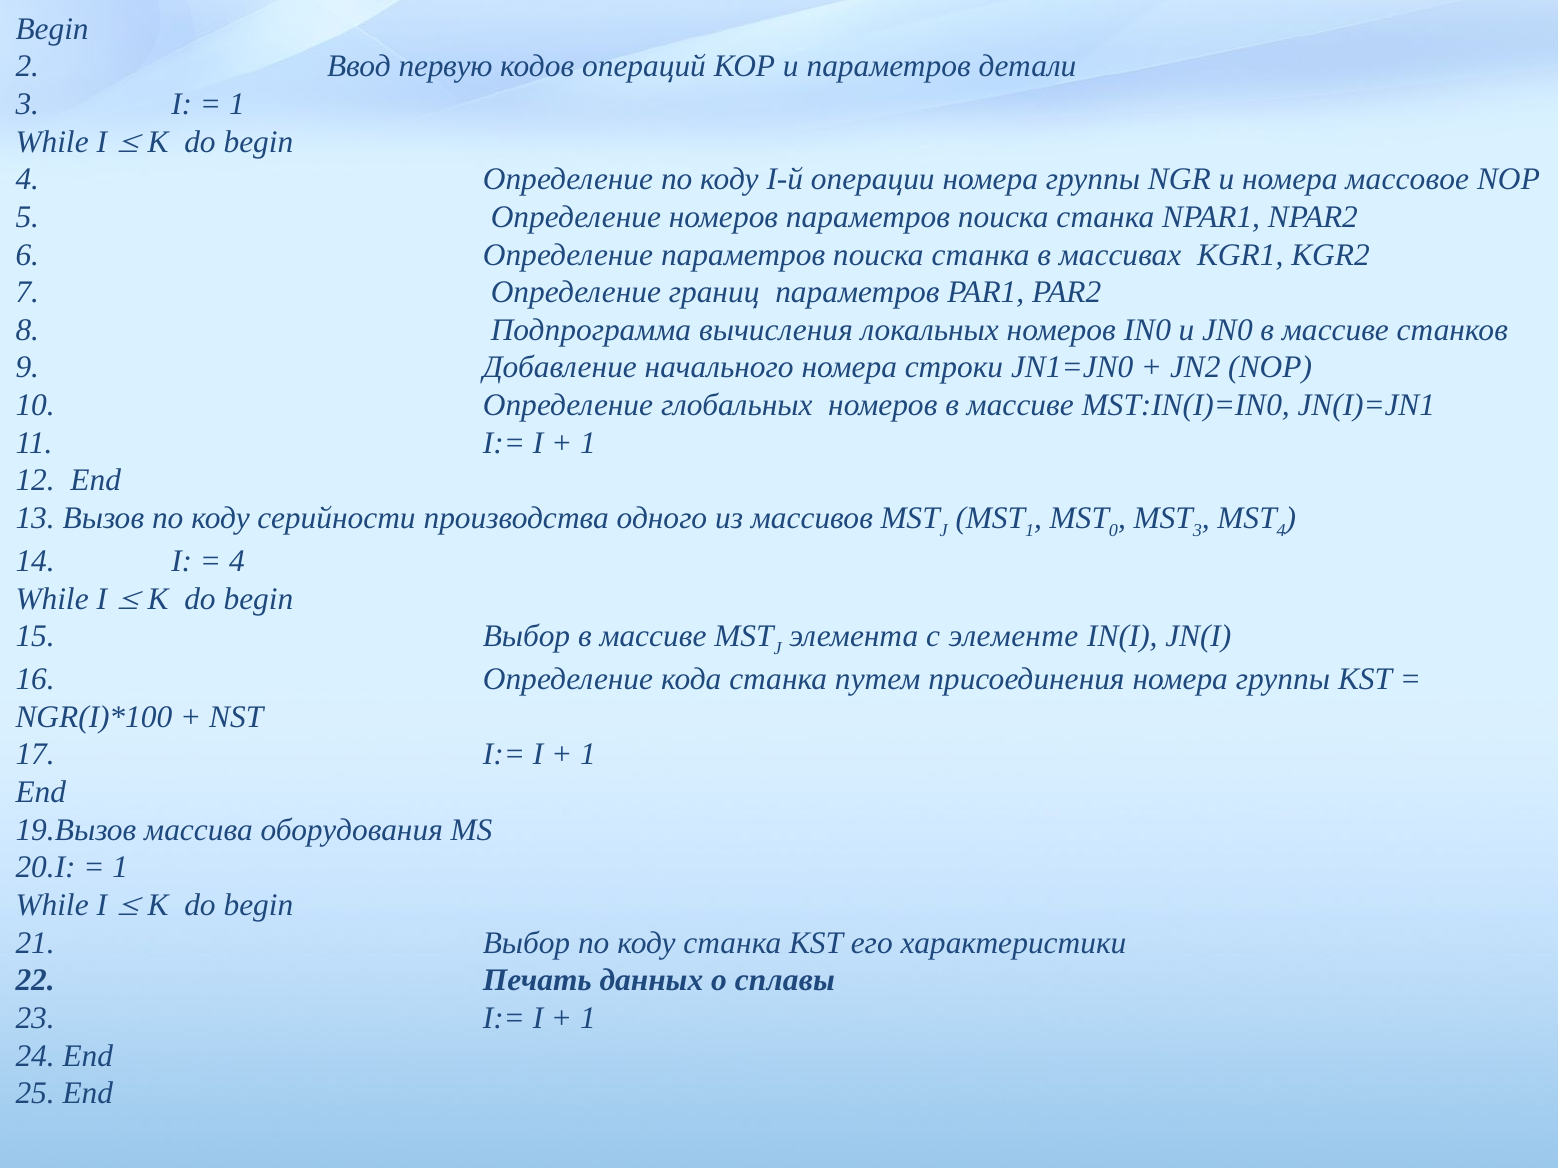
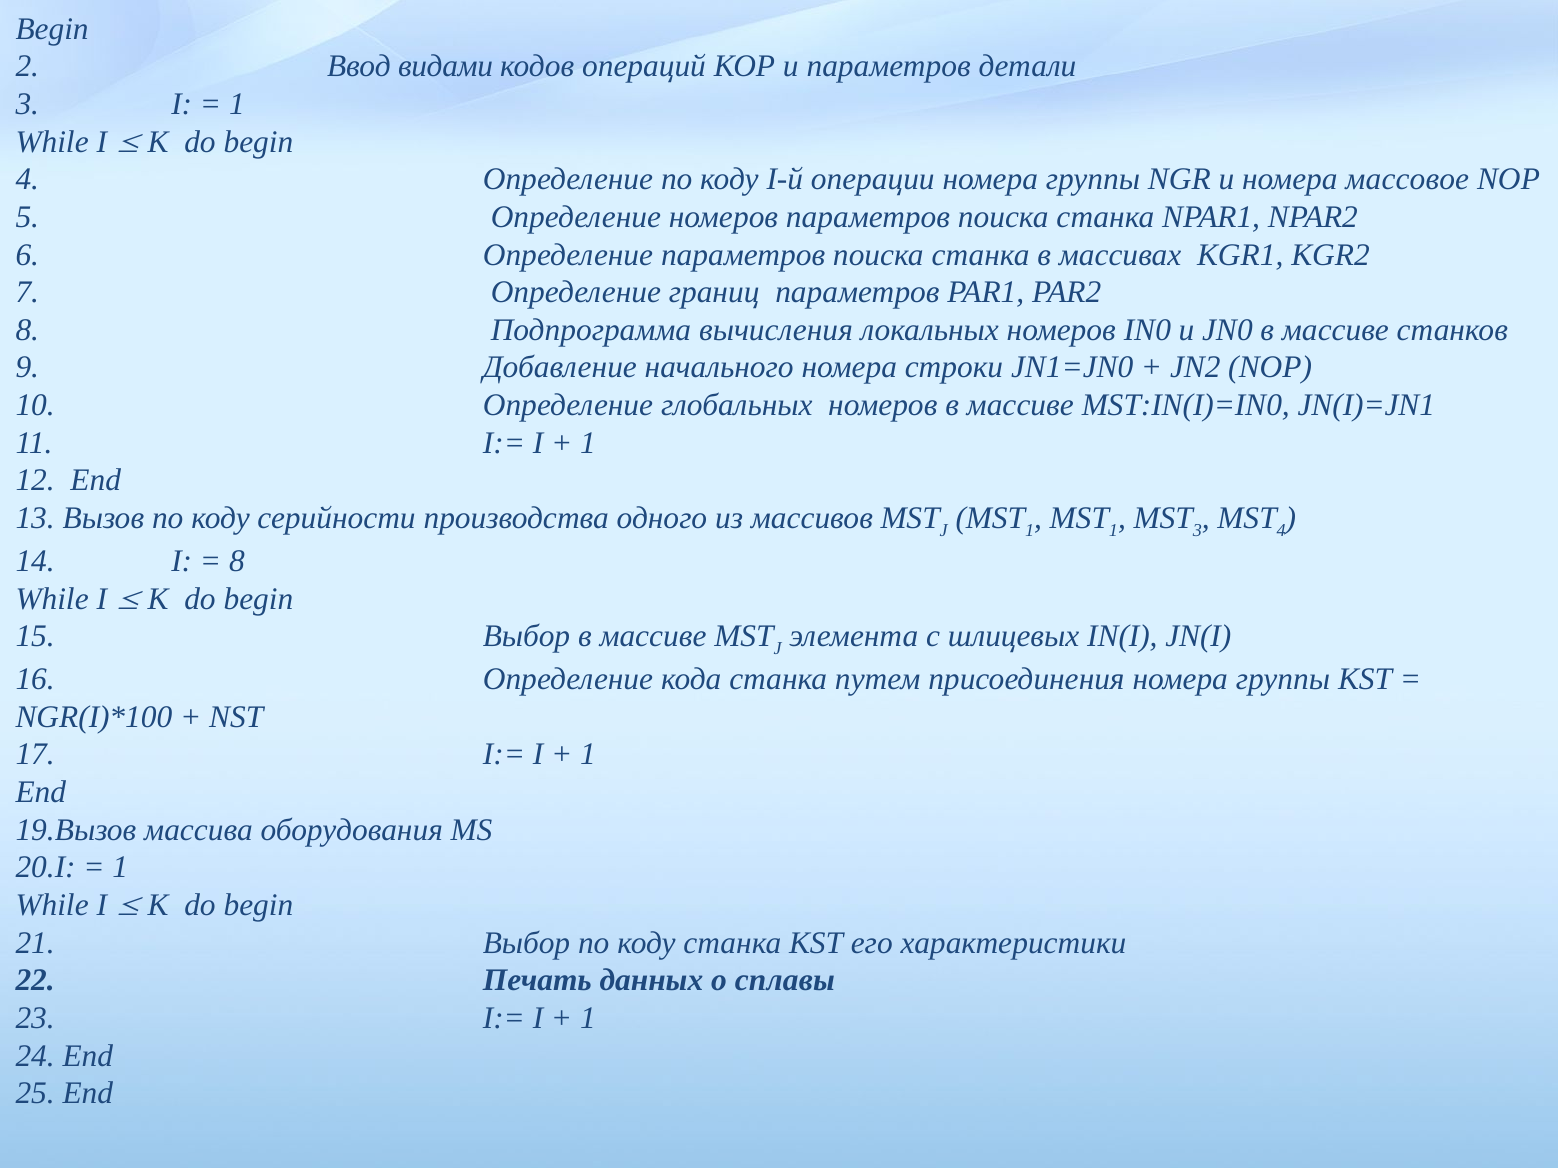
первую: первую -> видами (446, 66)
0: 0 -> 1 (1113, 531)
4: 4 -> 8 (237, 561)
элементе: элементе -> шлицевых (1014, 637)
